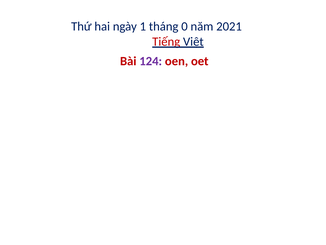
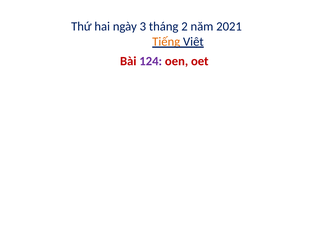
1: 1 -> 3 (143, 26)
0: 0 -> 2 (184, 26)
Tiếng colour: red -> orange (166, 42)
